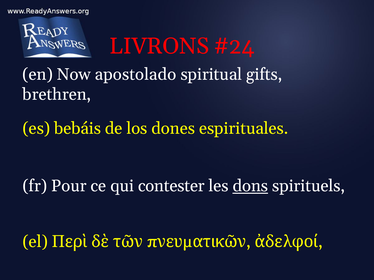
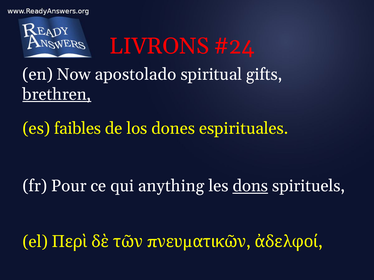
brethren underline: none -> present (57, 94)
bebáis: bebáis -> faibles (78, 129)
contester: contester -> anything (171, 186)
